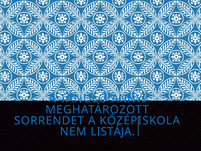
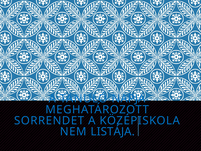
ANNYI: ANNYI -> NAPJA (129, 98)
